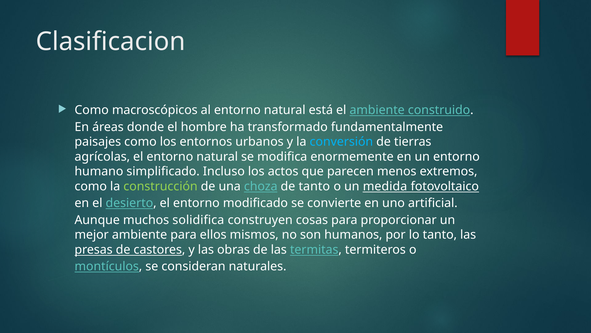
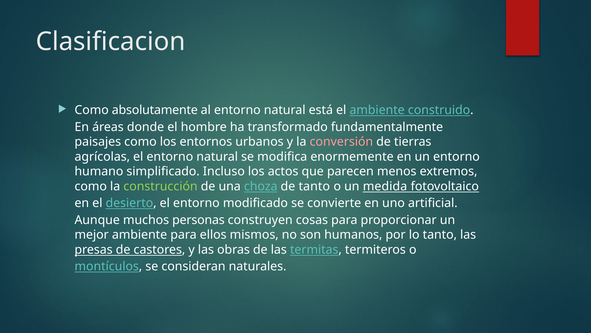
macroscópicos: macroscópicos -> absolutamente (155, 110)
conversión colour: light blue -> pink (341, 142)
solidifica: solidifica -> personas (198, 220)
